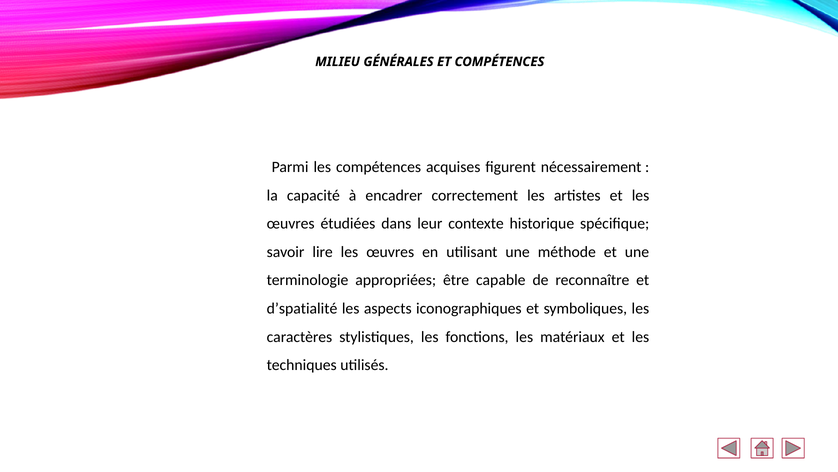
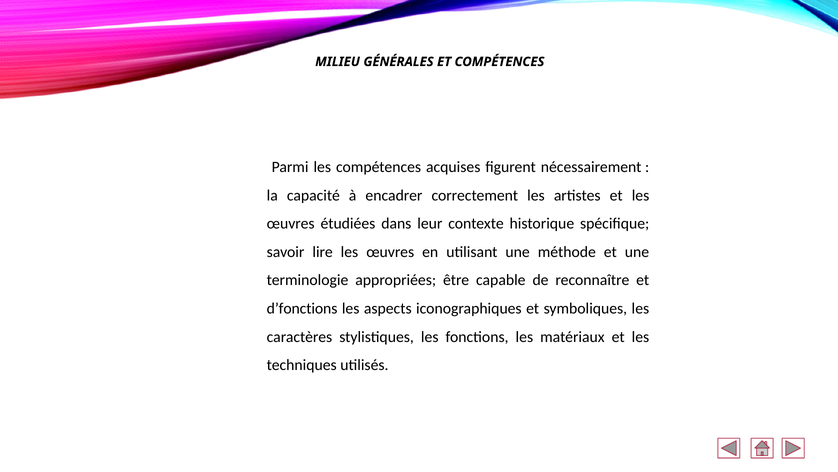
d’spatialité: d’spatialité -> d’fonctions (302, 308)
